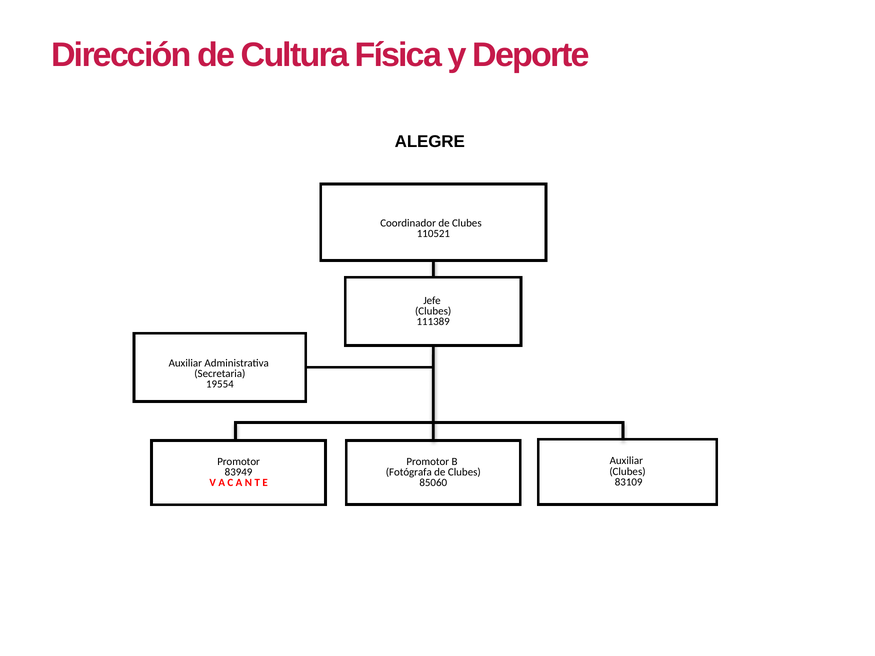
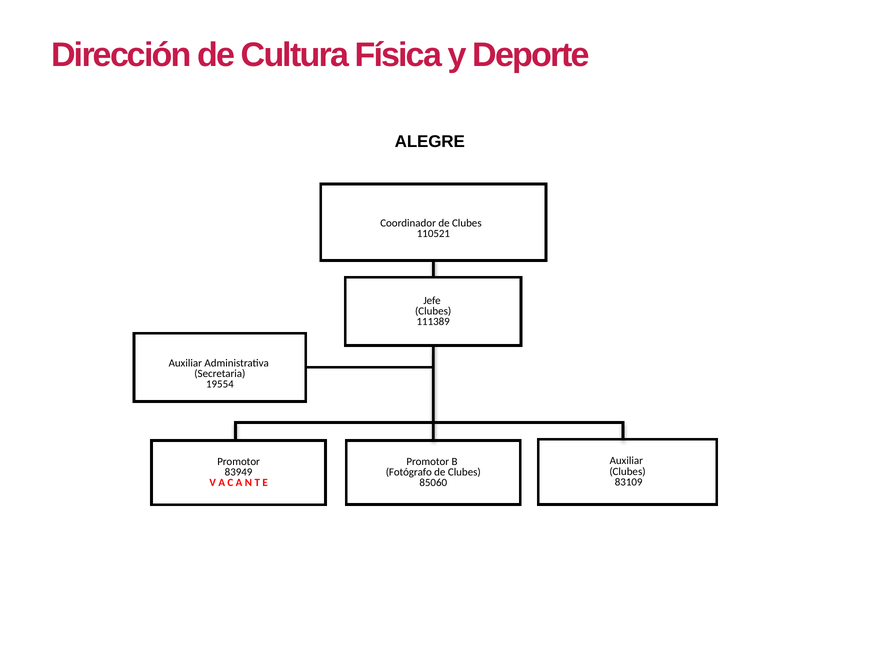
Fotógrafa: Fotógrafa -> Fotógrafo (409, 472)
